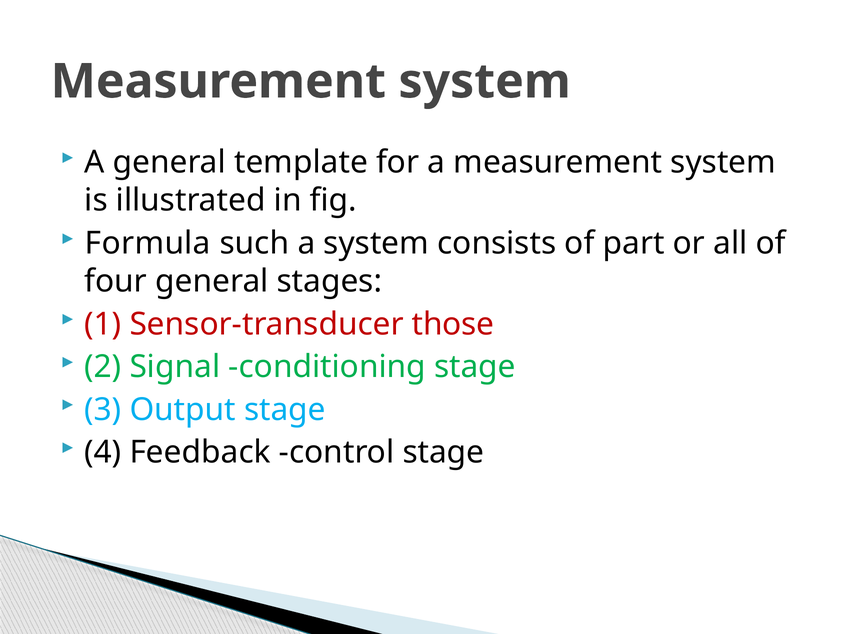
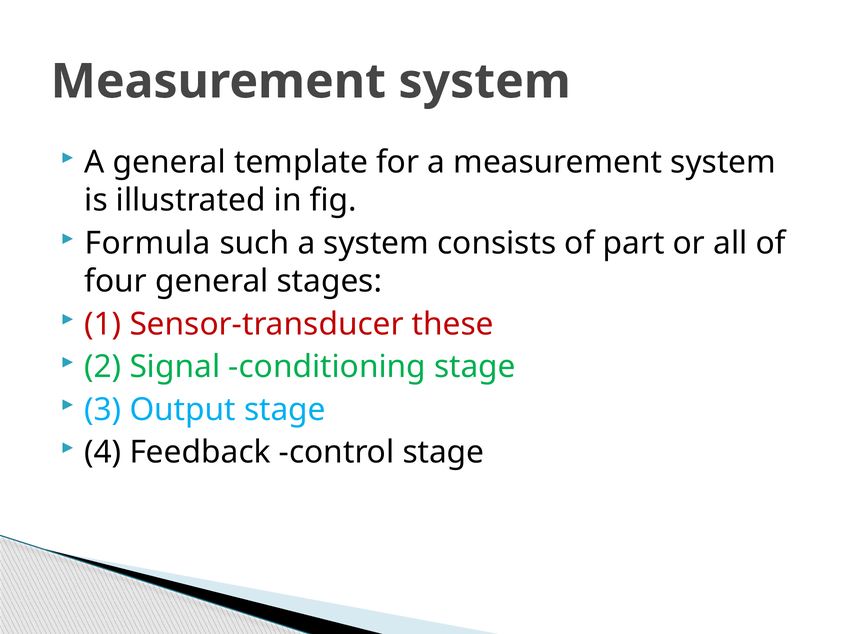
those: those -> these (453, 324)
